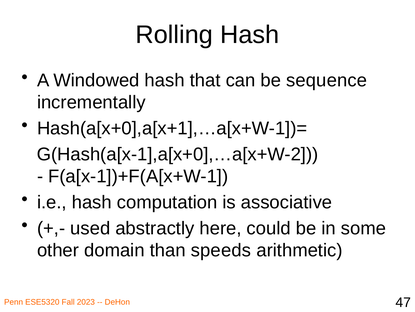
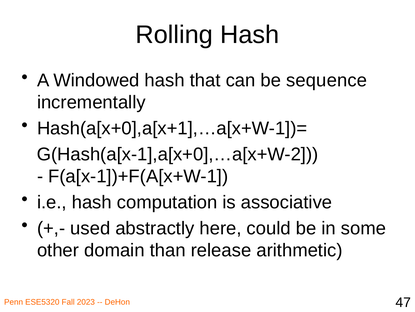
speeds: speeds -> release (221, 250)
